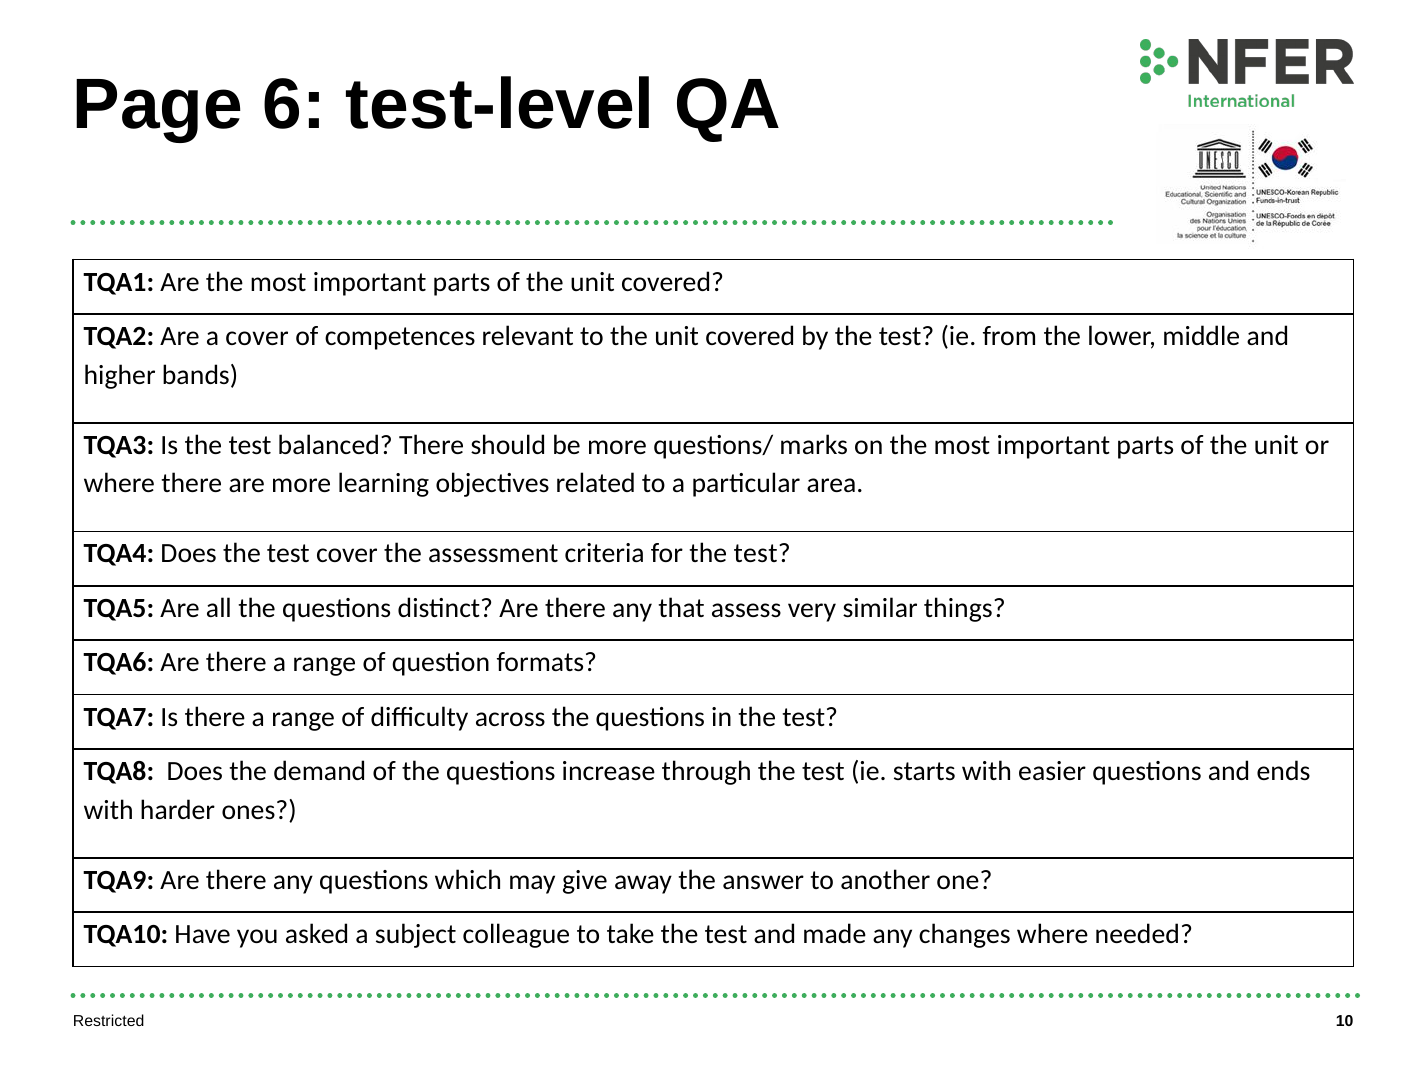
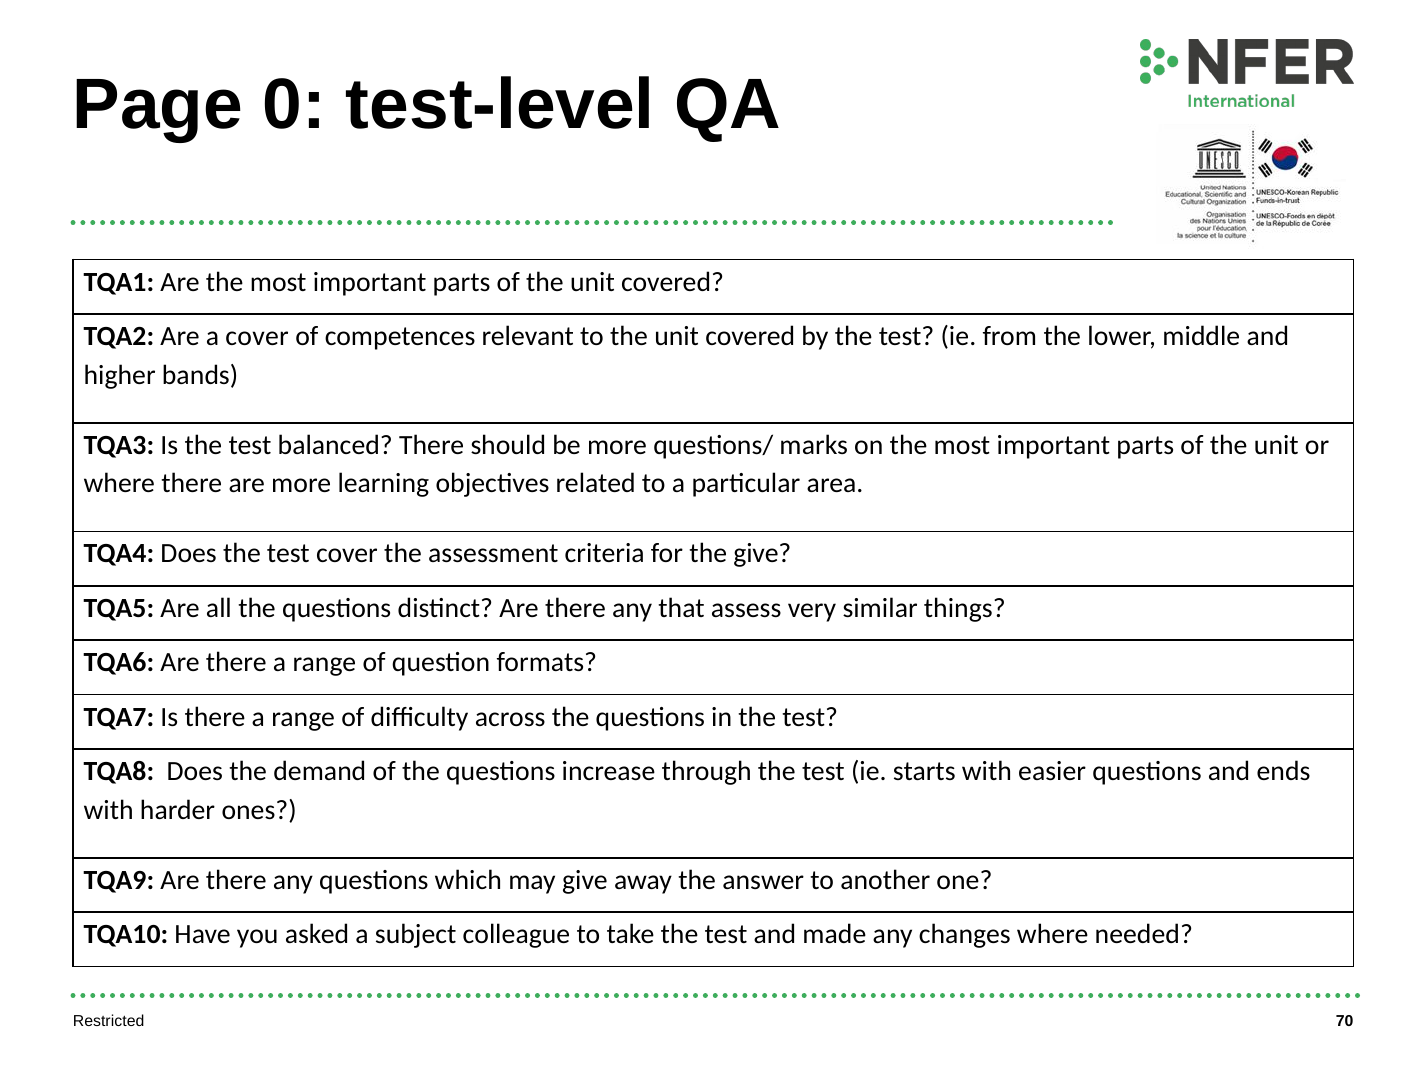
6: 6 -> 0 (295, 105)
for the test: test -> give (762, 554)
10: 10 -> 70 (1345, 1021)
